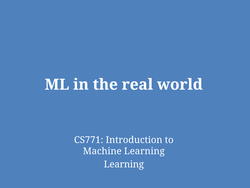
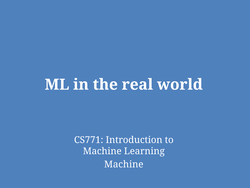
Learning: Learning -> Machine (124, 164)
